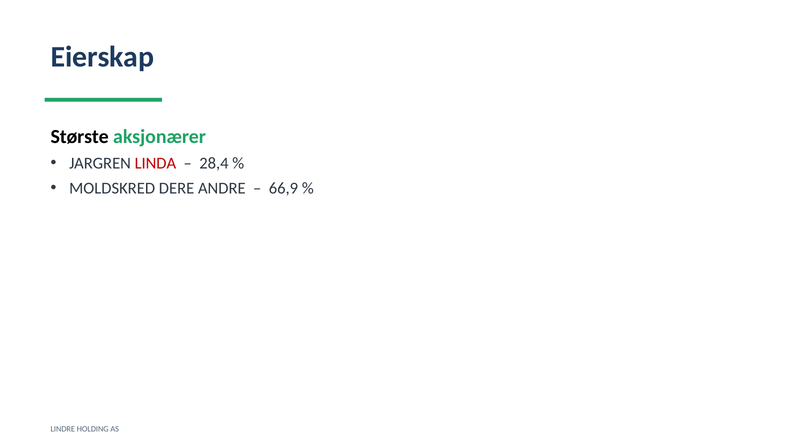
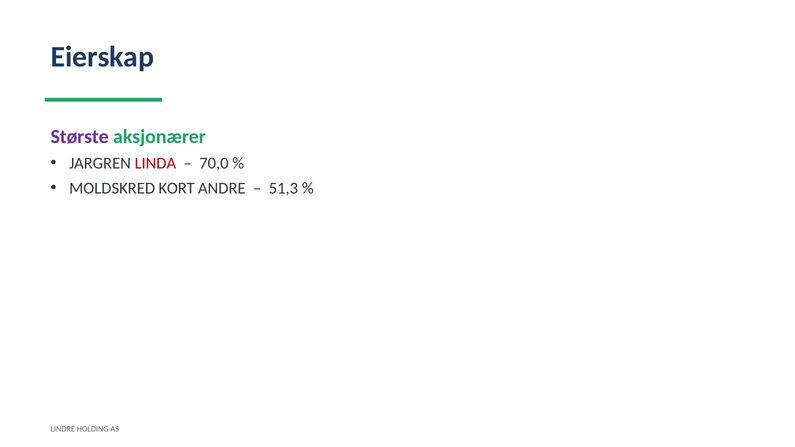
Største colour: black -> purple (80, 137)
28,4: 28,4 -> 70,0 (214, 163)
DERE: DERE -> KORT (177, 188)
66,9: 66,9 -> 51,3 (283, 188)
